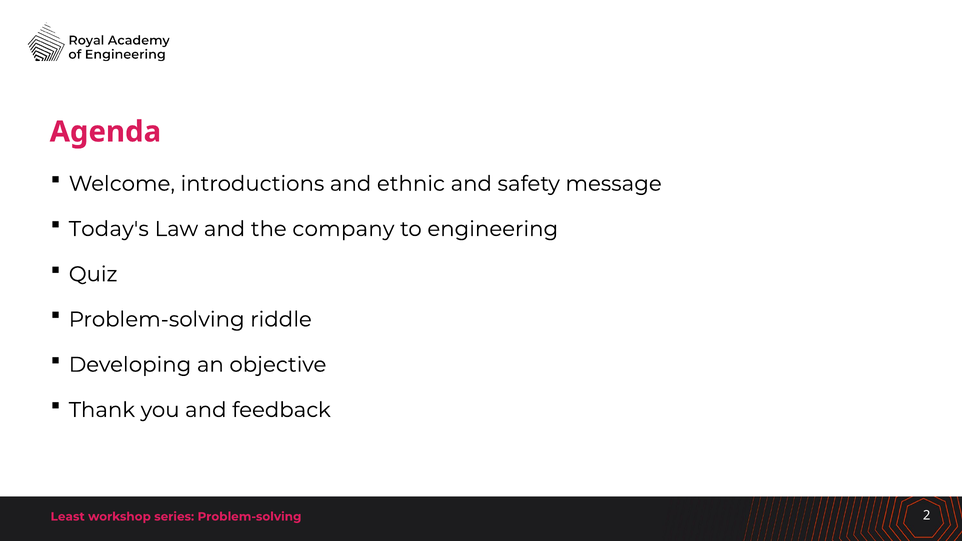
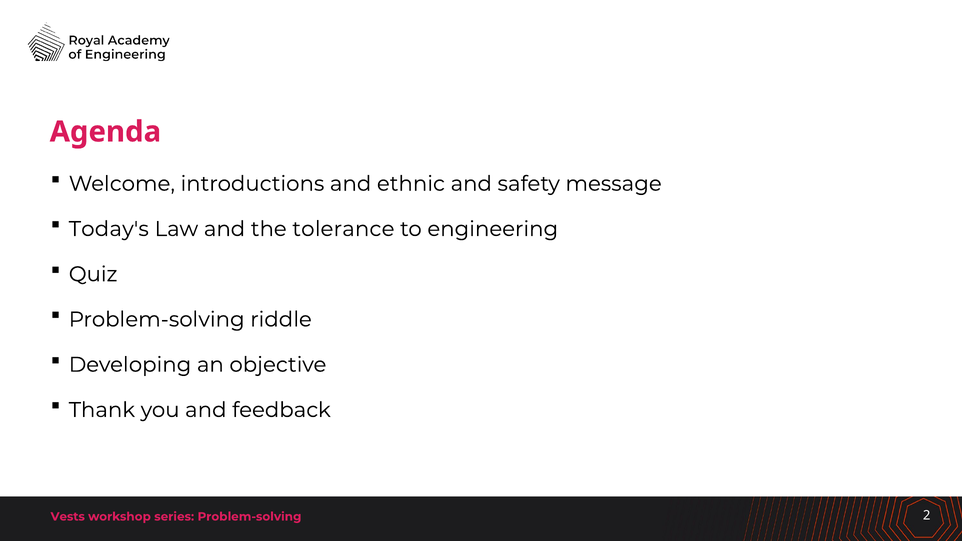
company: company -> tolerance (343, 229)
Least: Least -> Vests (68, 517)
